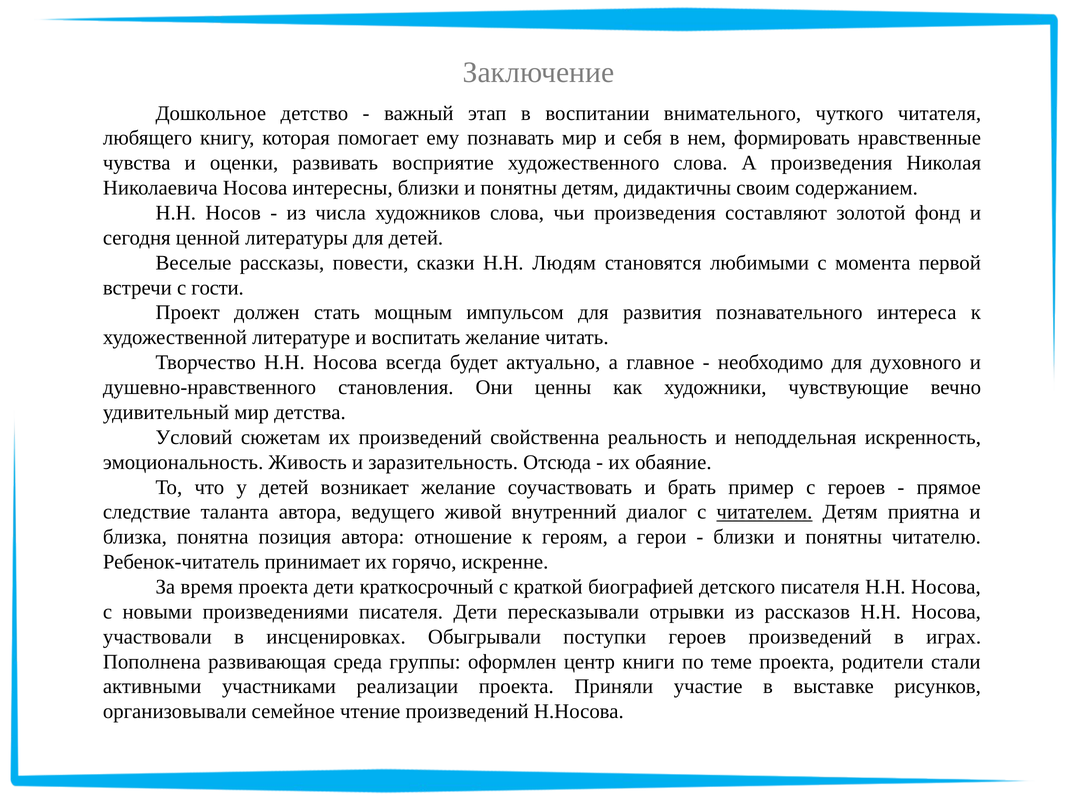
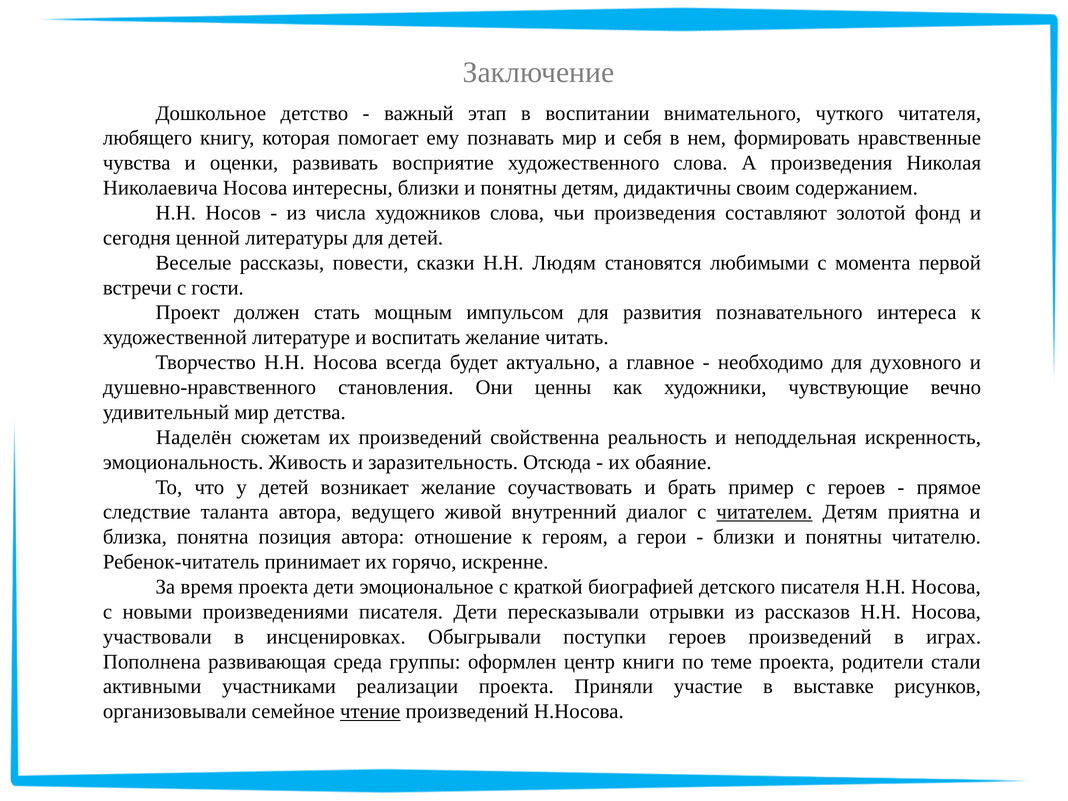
Условий: Условий -> Наделён (194, 437)
краткосрочный: краткосрочный -> эмоциональное (427, 587)
чтение underline: none -> present (370, 712)
